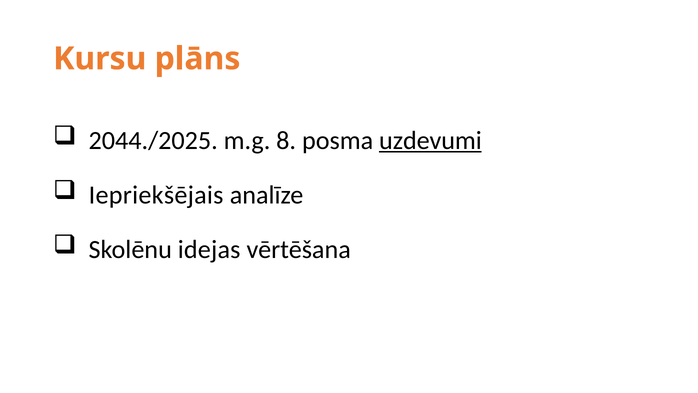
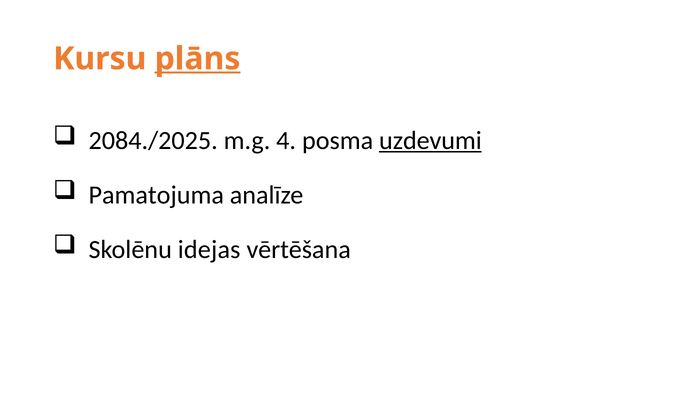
plāns underline: none -> present (198, 59)
2044./2025: 2044./2025 -> 2084./2025 (153, 140)
8: 8 -> 4 (286, 140)
Iepriekšējais: Iepriekšējais -> Pamatojuma (156, 195)
